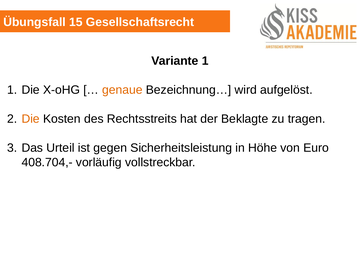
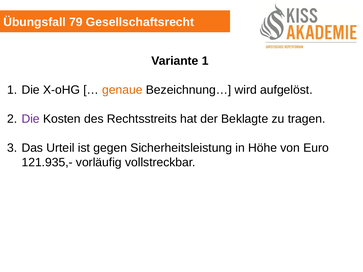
15: 15 -> 79 (76, 22)
Die colour: orange -> purple (31, 119)
408.704,-: 408.704,- -> 121.935,- (47, 162)
